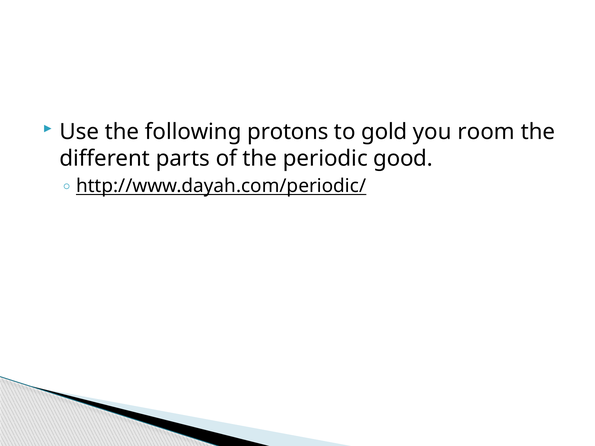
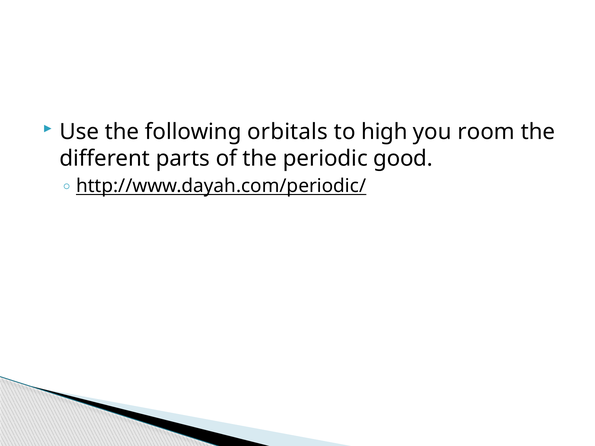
protons: protons -> orbitals (288, 132)
gold: gold -> high (384, 132)
